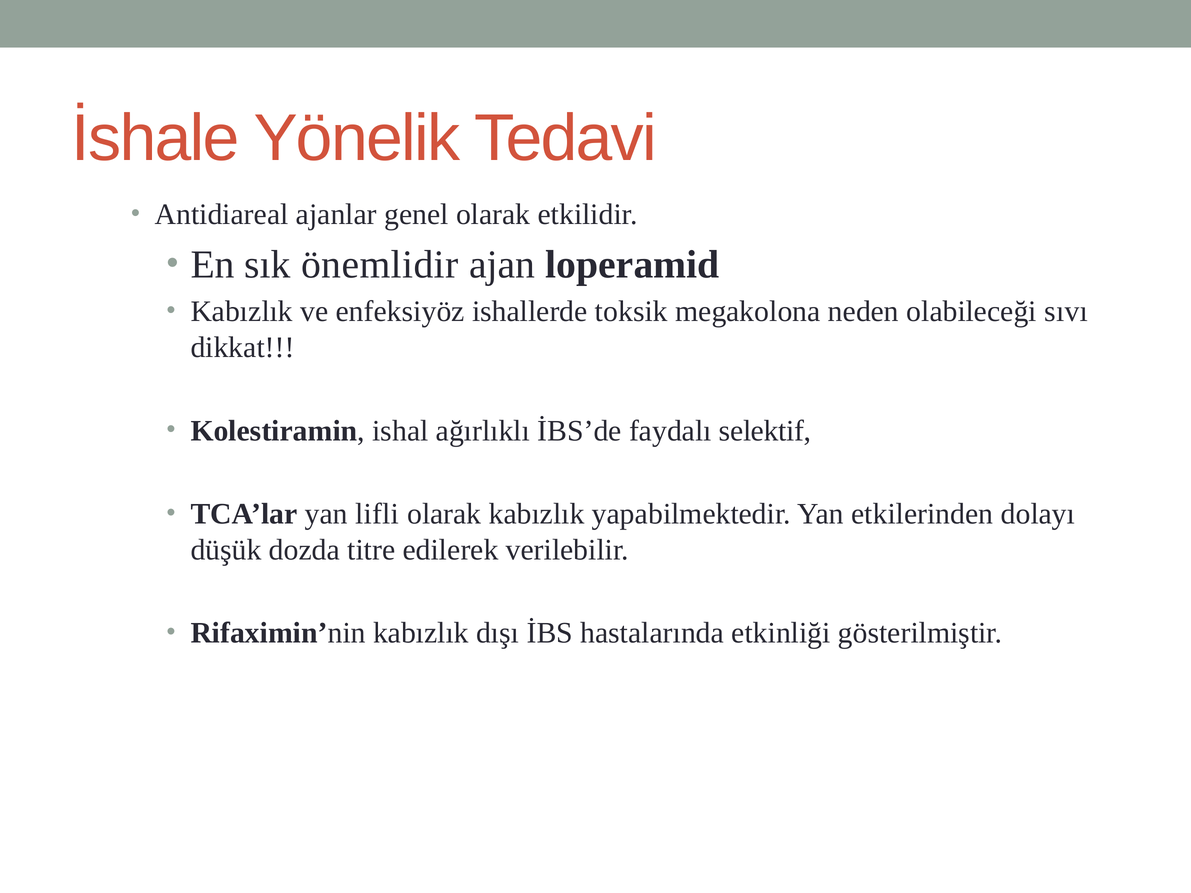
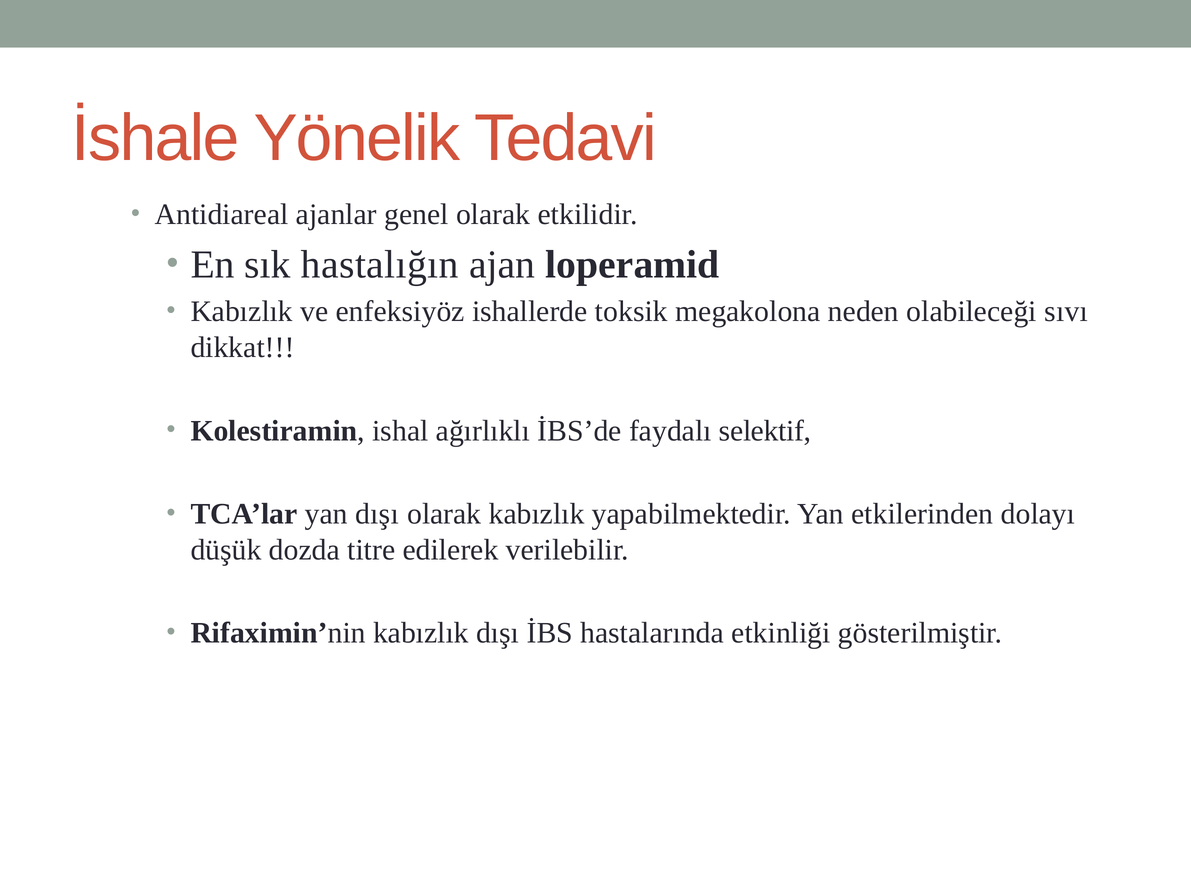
önemlidir: önemlidir -> hastalığın (380, 265)
yan lifli: lifli -> dışı (377, 514)
